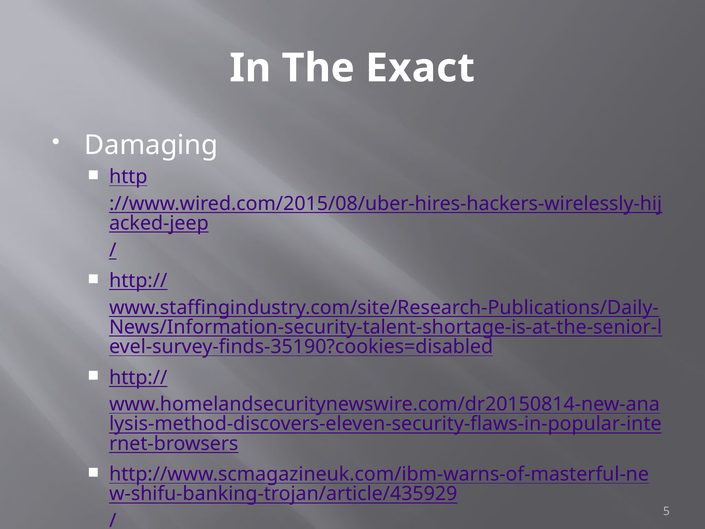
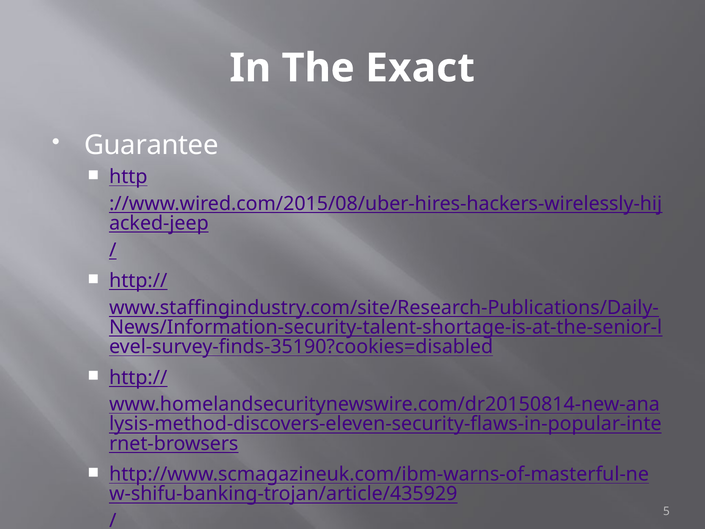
Damaging: Damaging -> Guarantee (151, 145)
